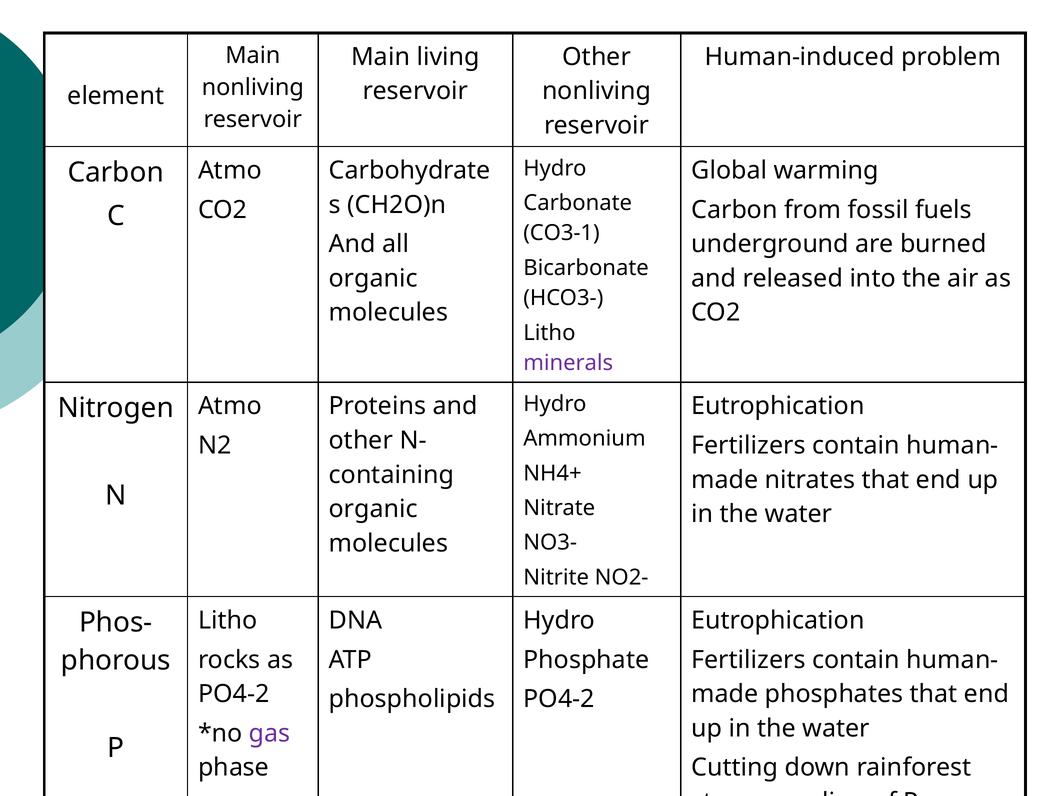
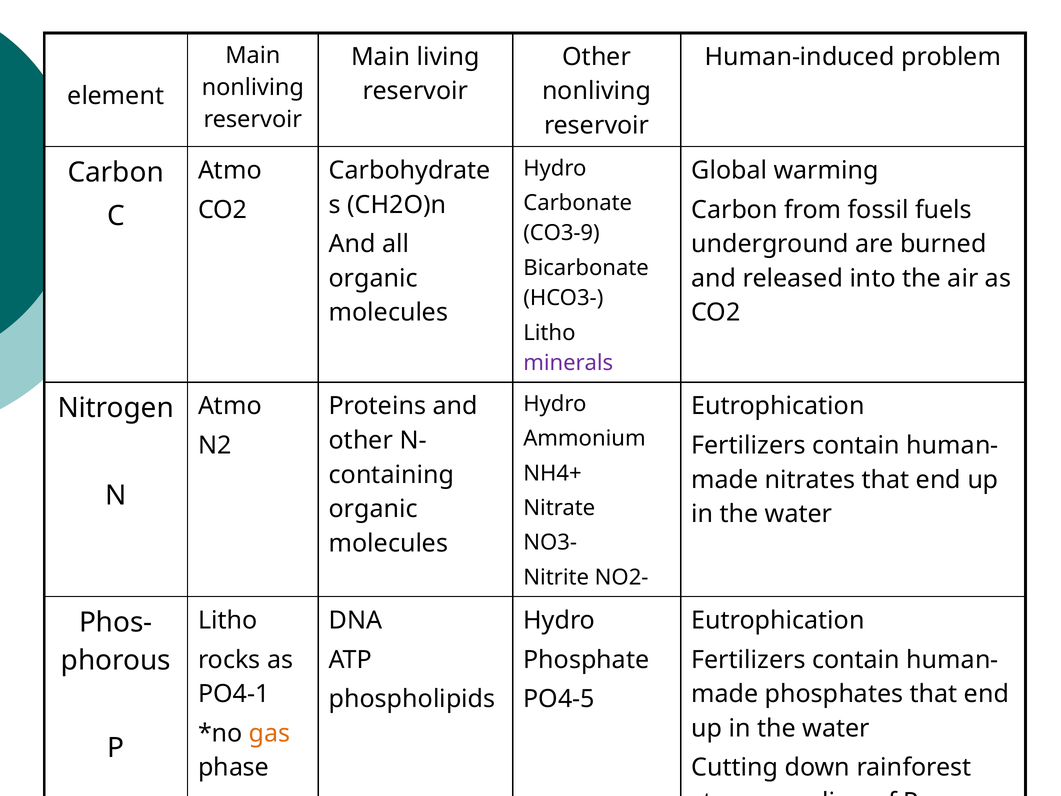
CO3-1: CO3-1 -> CO3-9 (561, 233)
PO4-2: PO4-2 -> PO4-1 (234, 694)
PO4-2: PO4-2 -> PO4-5 (559, 699)
gas colour: purple -> orange (270, 733)
